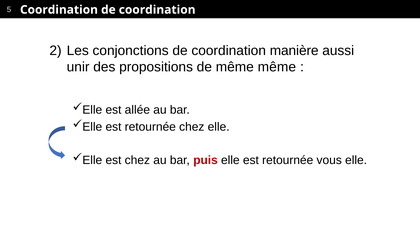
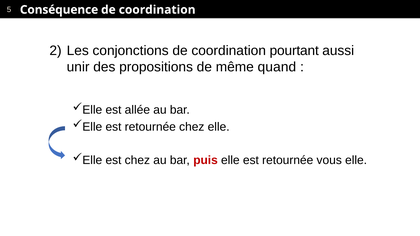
Coordination: Coordination -> Conséquence (59, 10)
manière: manière -> pourtant (294, 51)
même même: même -> quand (277, 67)
